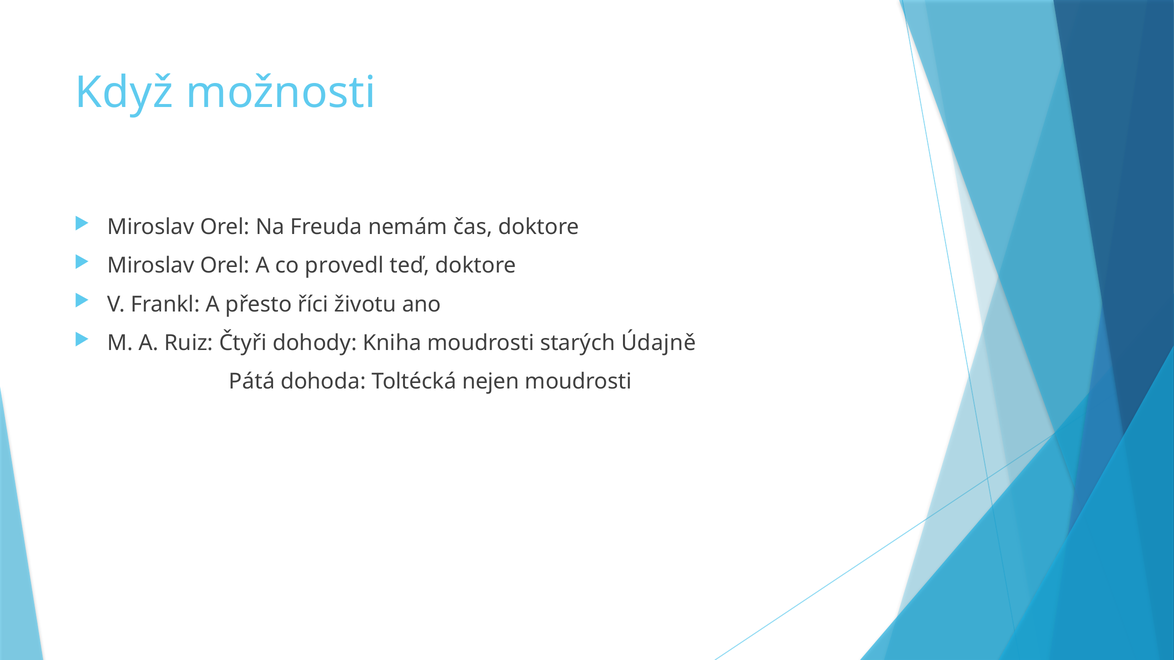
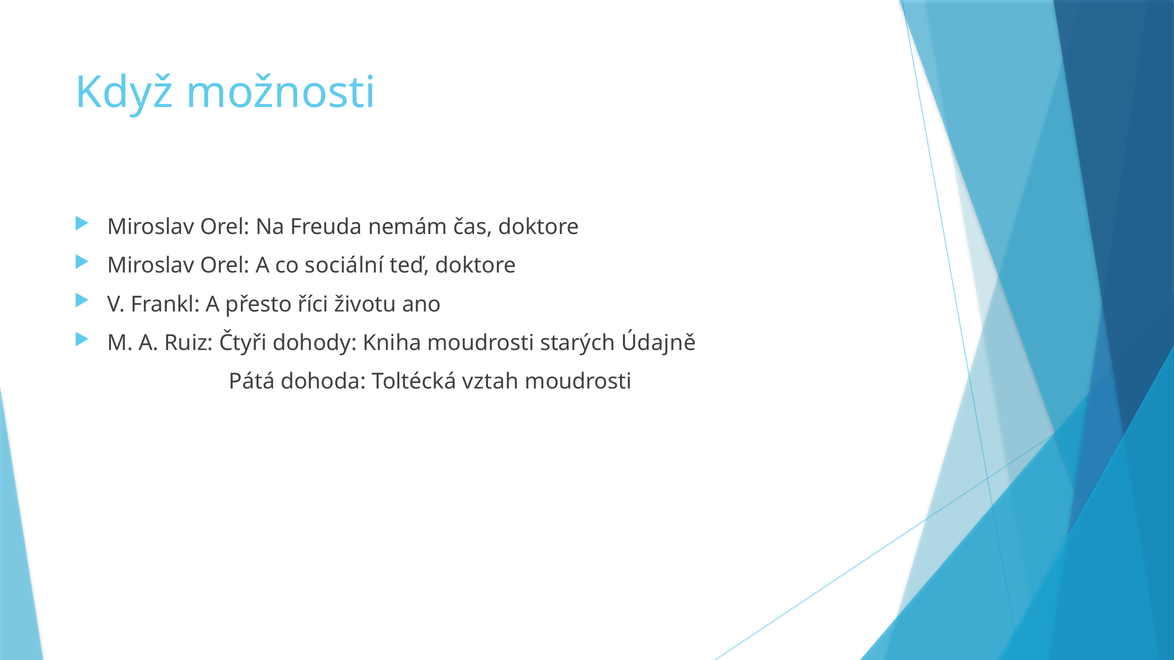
provedl: provedl -> sociální (344, 266)
nejen: nejen -> vztah (491, 382)
